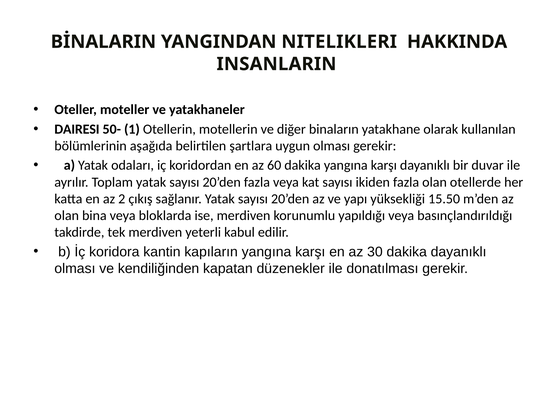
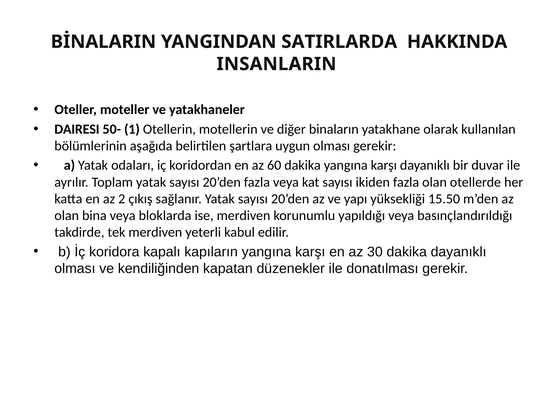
NITELIKLERI: NITELIKLERI -> SATIRLARDA (339, 42)
kantin: kantin -> kapalı (162, 252)
